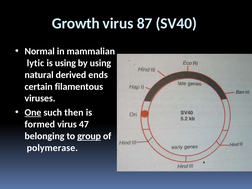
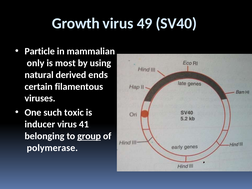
87: 87 -> 49 (145, 23)
Normal: Normal -> Particle (40, 51)
lytic: lytic -> only (36, 63)
is using: using -> most (65, 63)
One underline: present -> none (33, 112)
then: then -> toxic (74, 112)
formed: formed -> inducer (40, 124)
47: 47 -> 41 (84, 124)
